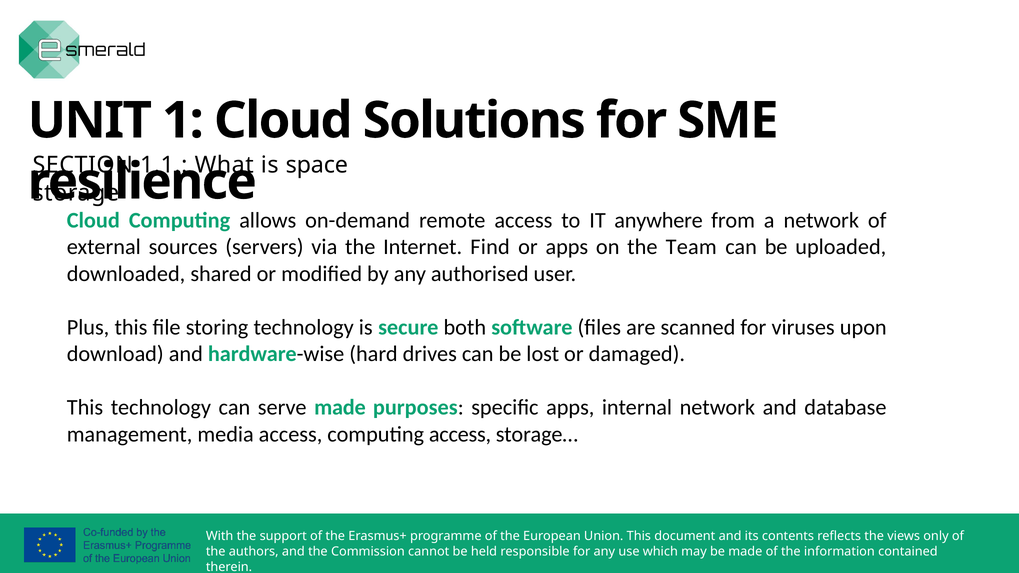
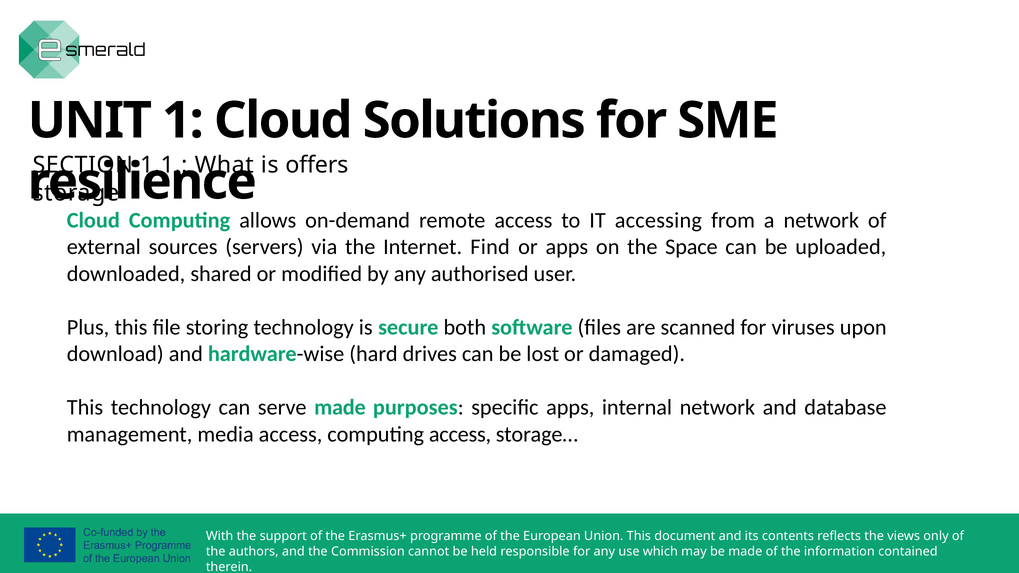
space: space -> offers (317, 165)
anywhere: anywhere -> accessing (658, 220)
Team: Team -> Space (691, 247)
